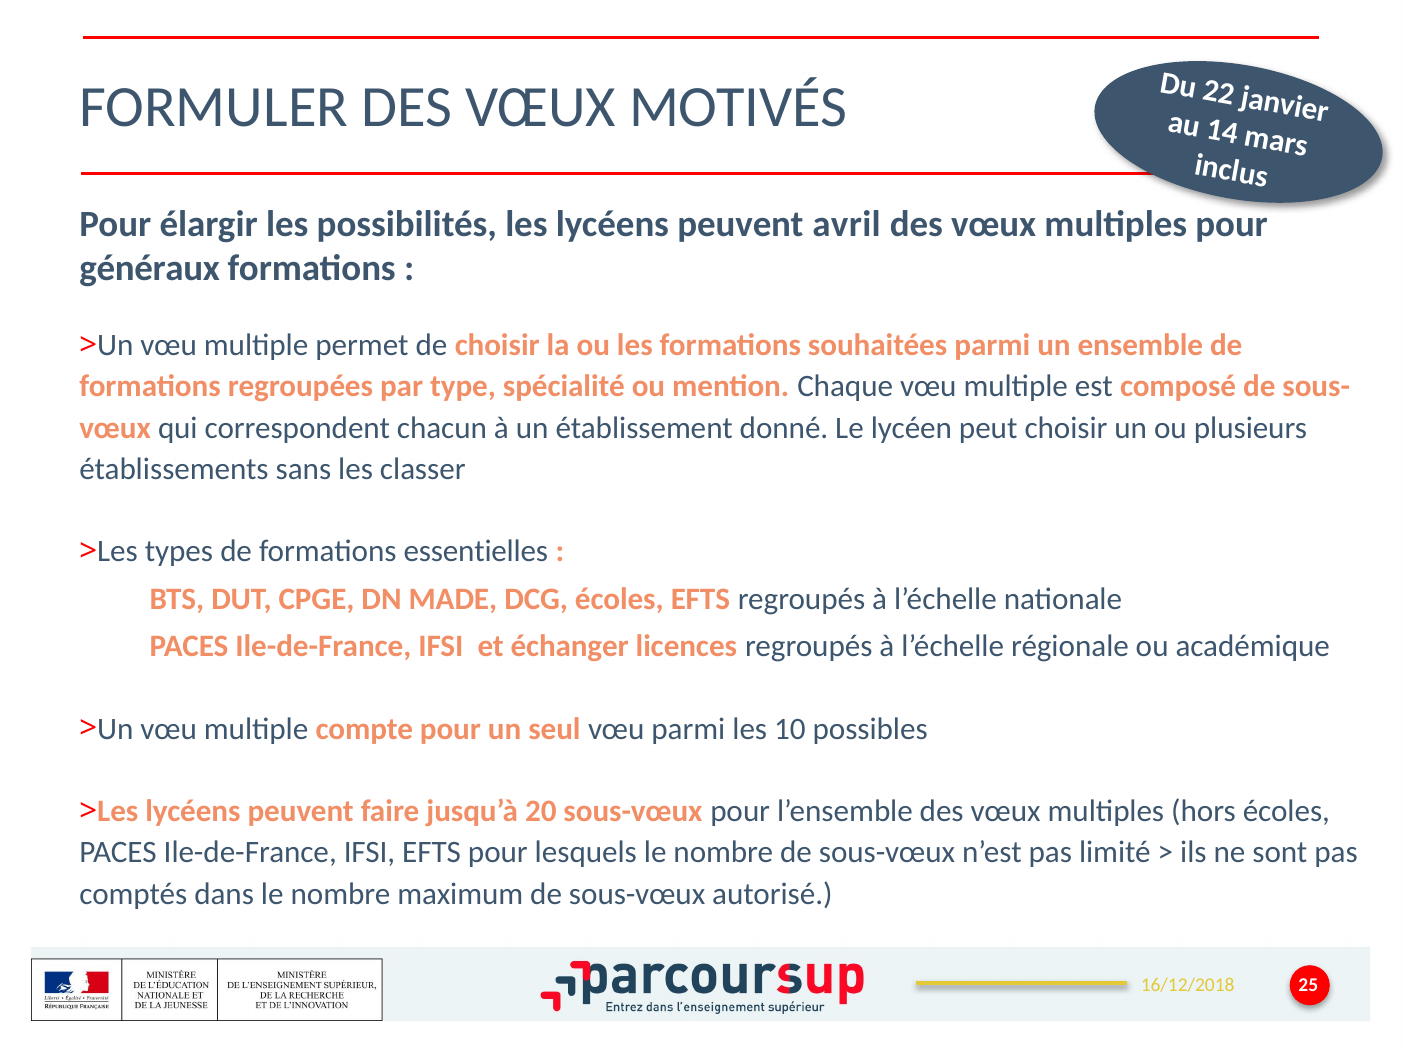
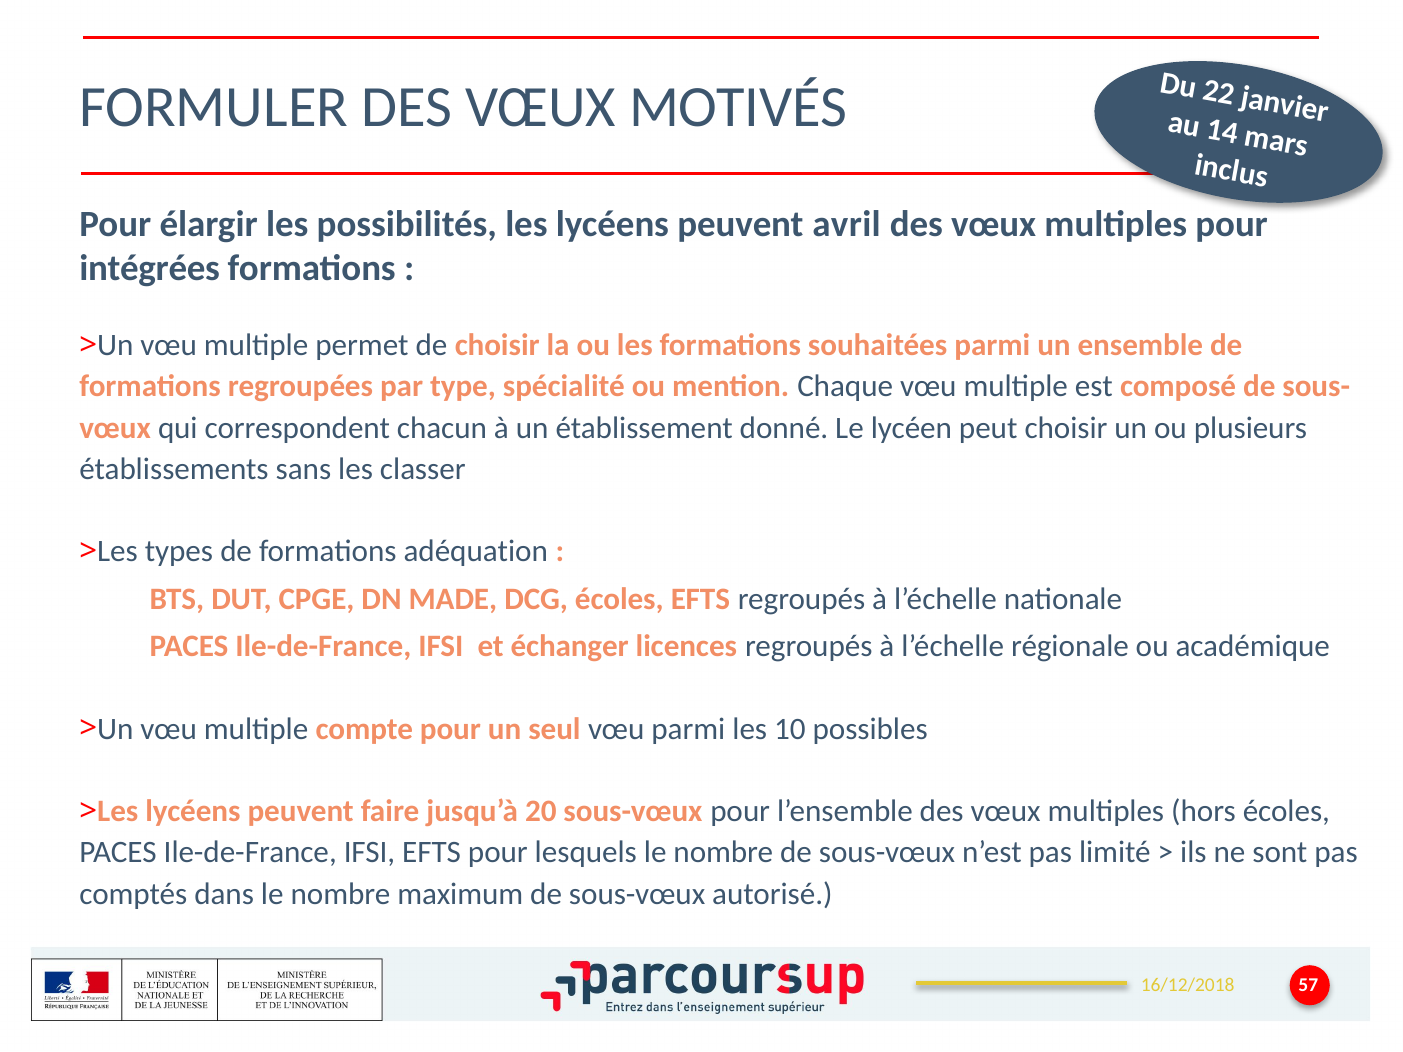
généraux: généraux -> intégrées (150, 268)
essentielles: essentielles -> adéquation (476, 552)
25: 25 -> 57 (1308, 986)
